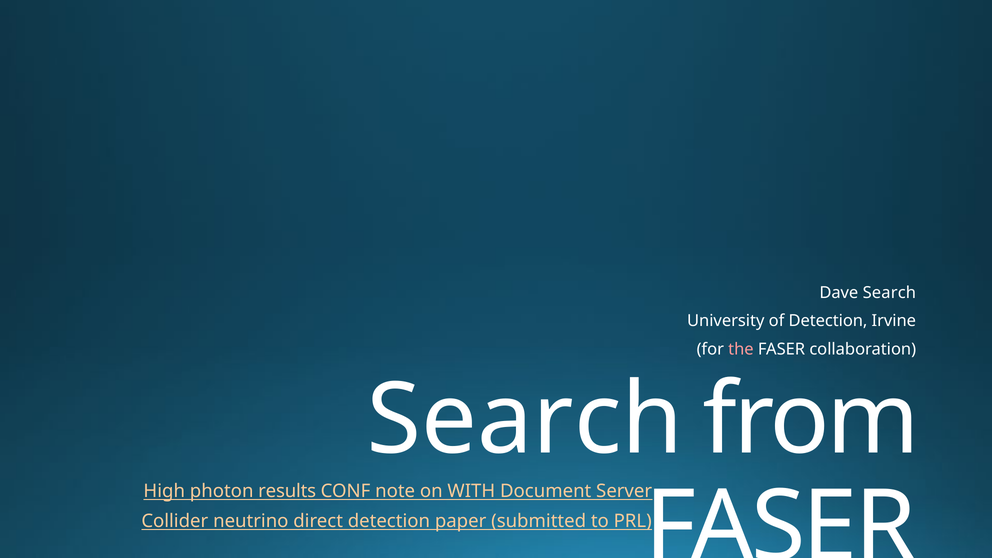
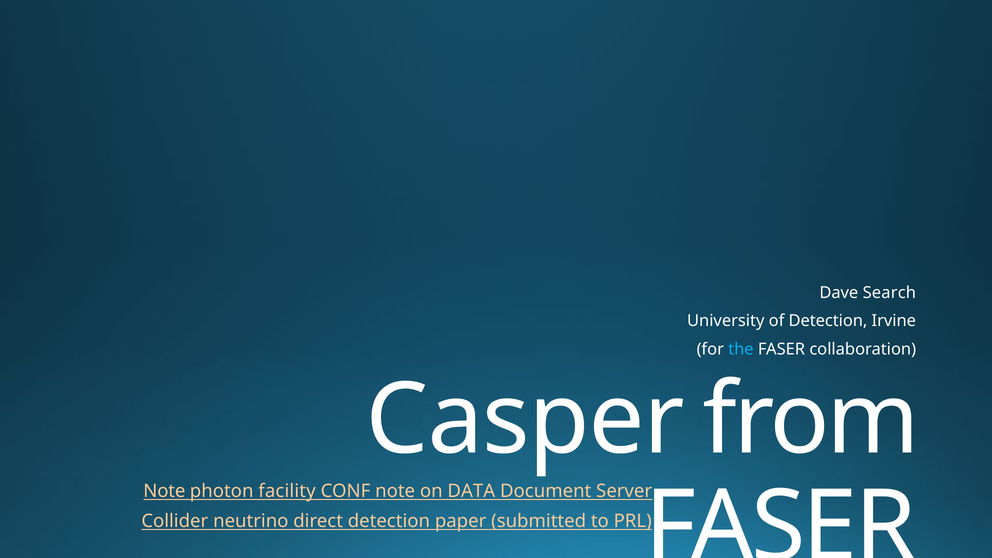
the colour: pink -> light blue (741, 349)
Search: Search -> Casper (525, 420)
High: High -> Note (164, 491)
results: results -> facility (287, 491)
WITH: WITH -> DATA (471, 491)
